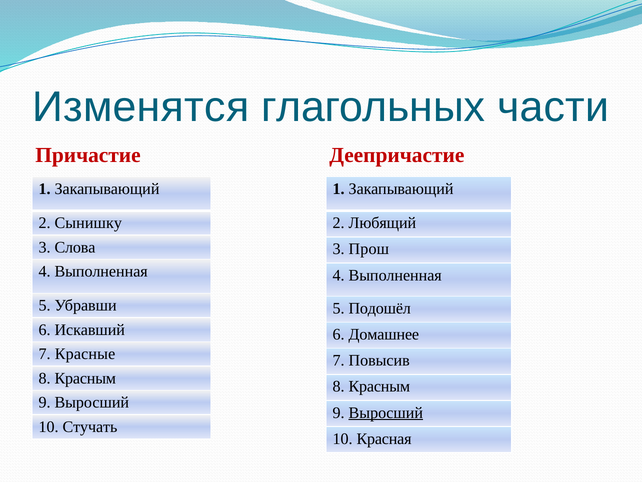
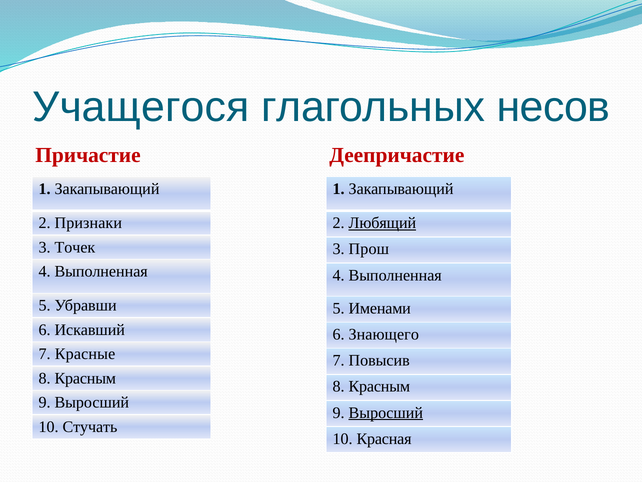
Изменятся: Изменятся -> Учащегося (141, 107)
части: части -> несов (553, 107)
Сынишку: Сынишку -> Признаки (88, 223)
Любящий underline: none -> present (382, 223)
Слова: Слова -> Точек (75, 247)
Подошёл: Подошёл -> Именами (380, 308)
Домашнее: Домашнее -> Знающего (384, 334)
